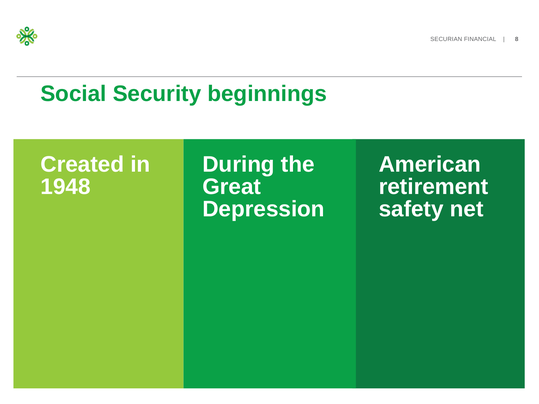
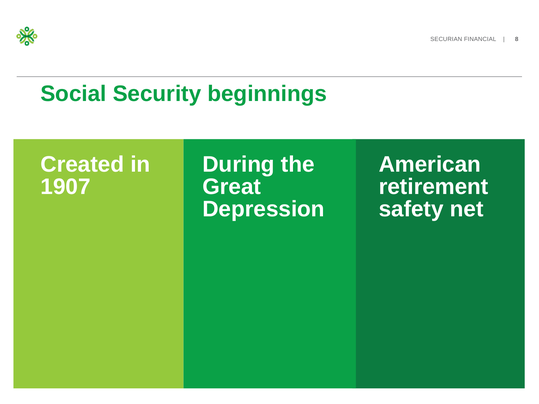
1948: 1948 -> 1907 (66, 187)
